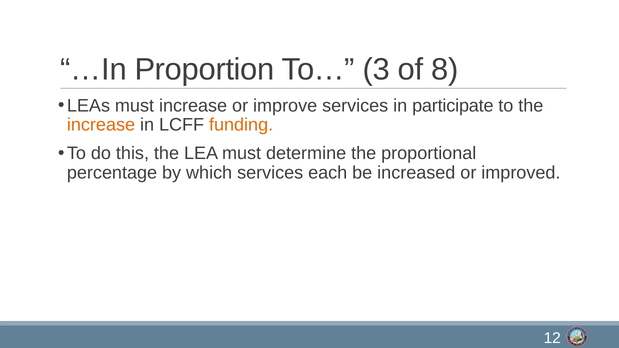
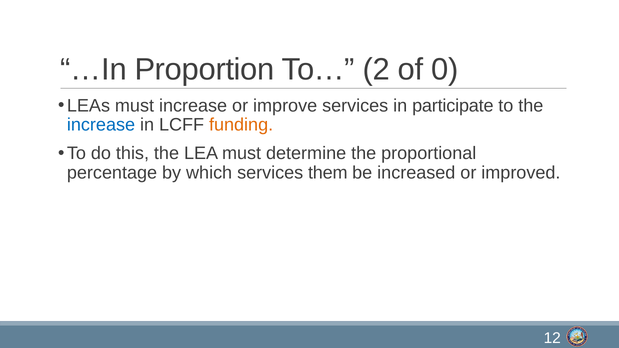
3: 3 -> 2 (376, 69)
8: 8 -> 0 (445, 69)
increase colour: orange -> blue (101, 125)
each: each -> them (328, 173)
